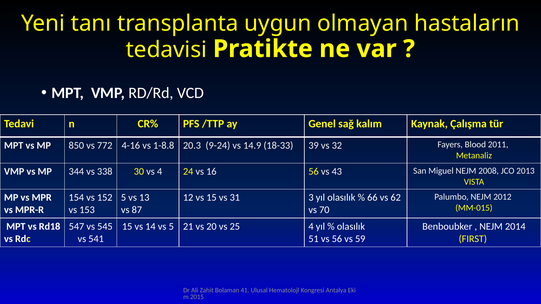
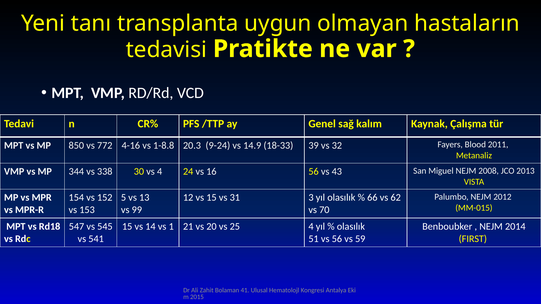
87: 87 -> 99 (137, 210)
vs 5: 5 -> 1 (171, 227)
